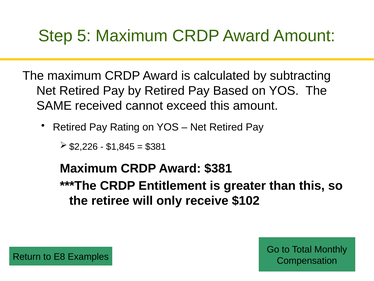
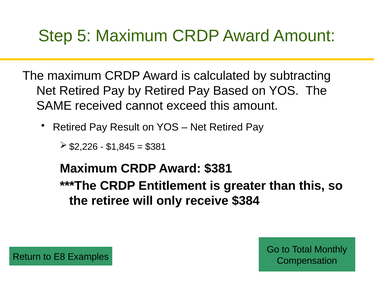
Rating: Rating -> Result (125, 127)
$102: $102 -> $384 (246, 200)
